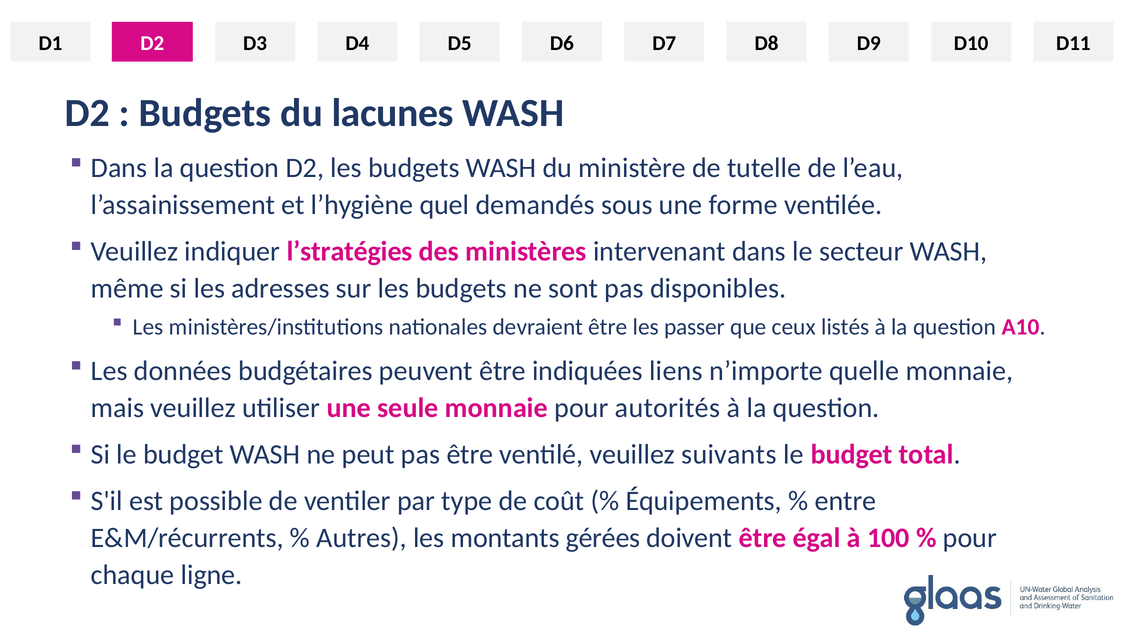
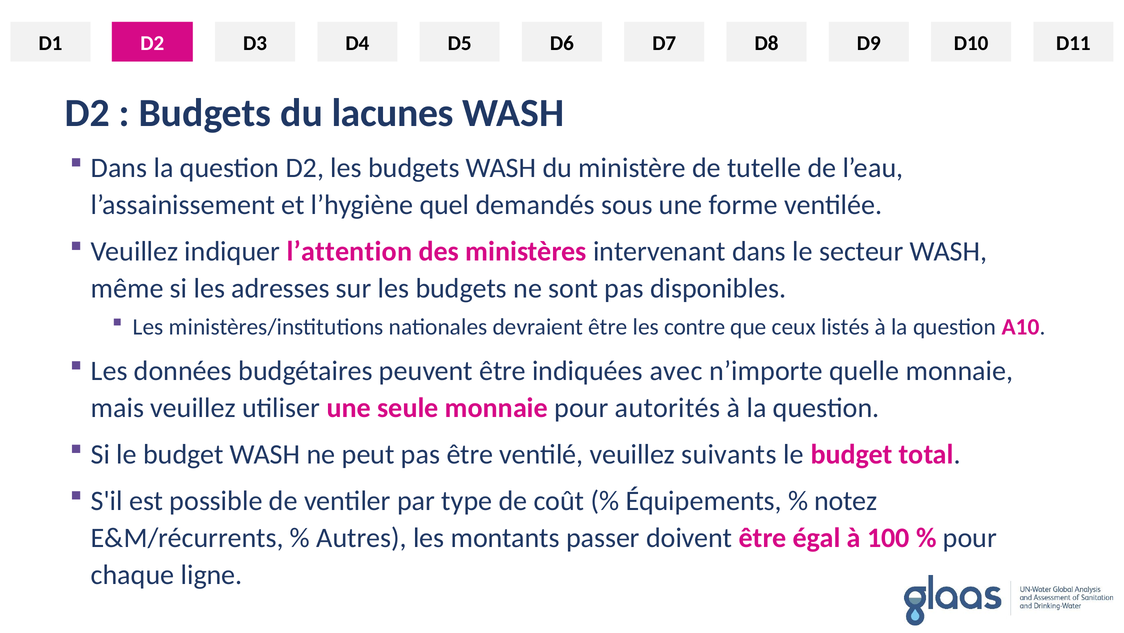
l’stratégies: l’stratégies -> l’attention (349, 251)
passer: passer -> contre (695, 326)
liens: liens -> avec (676, 370)
entre: entre -> notez (846, 500)
gérées: gérées -> passer (603, 537)
